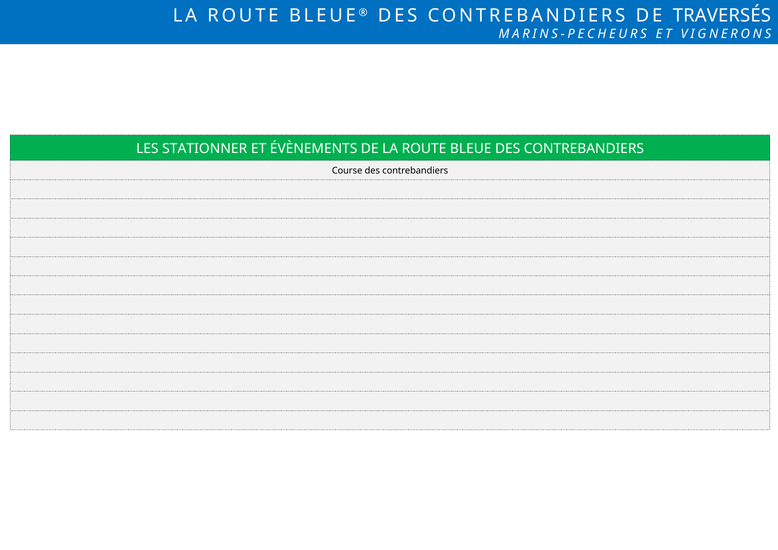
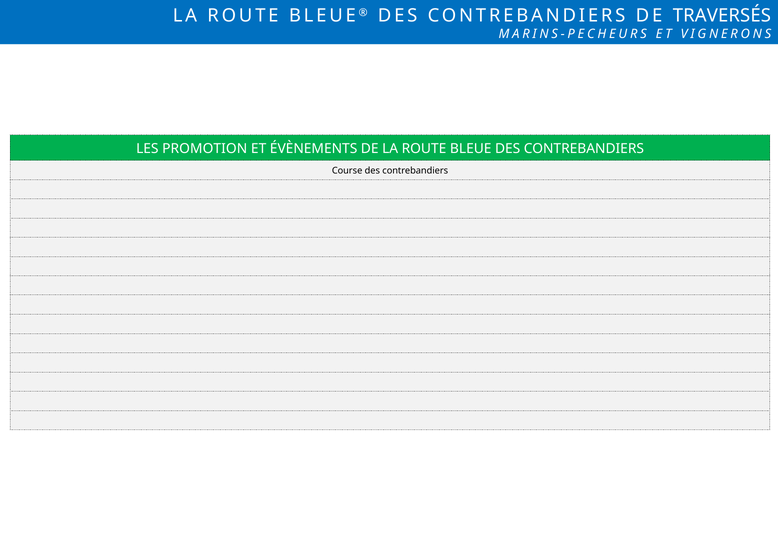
STATIONNER: STATIONNER -> PROMOTION (205, 148)
